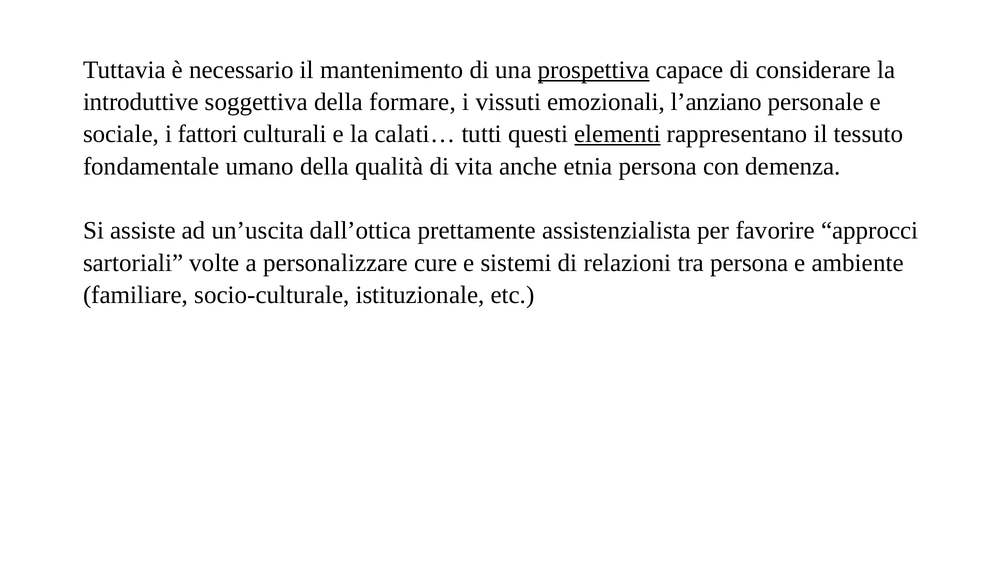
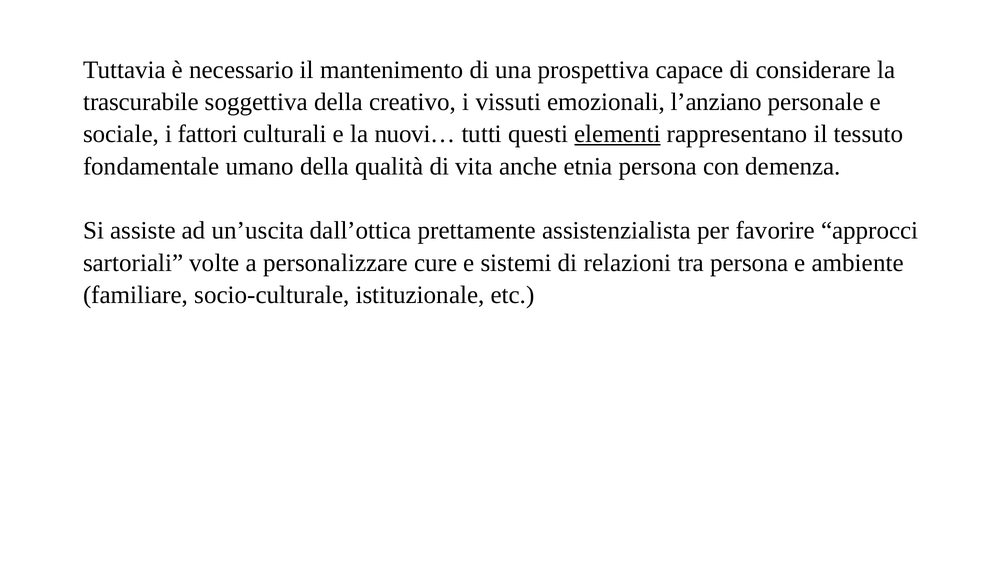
prospettiva underline: present -> none (594, 70)
introduttive: introduttive -> trascurabile (141, 102)
formare: formare -> creativo (413, 102)
calati…: calati… -> nuovi… (415, 134)
